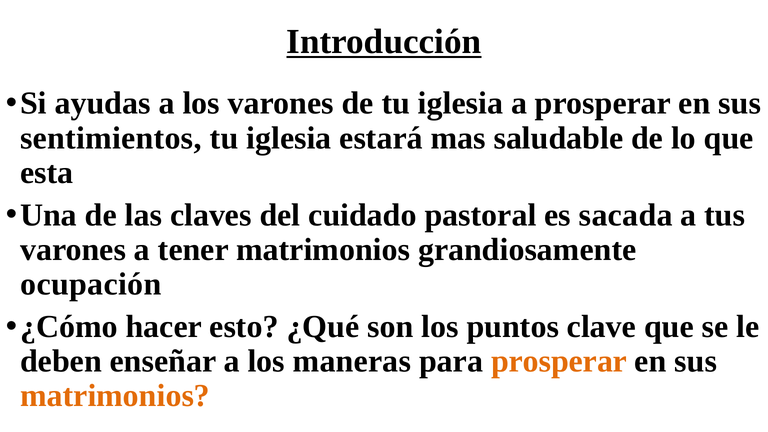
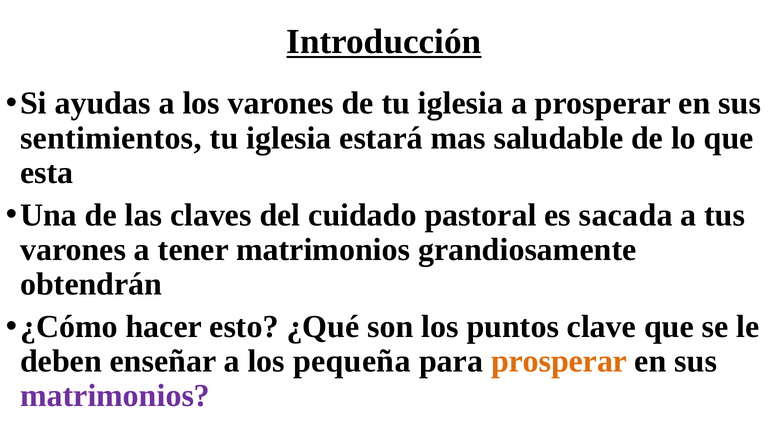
ocupación: ocupación -> obtendrán (91, 284)
maneras: maneras -> pequeña (352, 361)
matrimonios colour: orange -> purple (115, 396)
